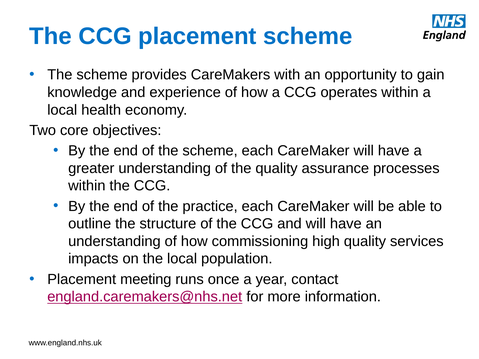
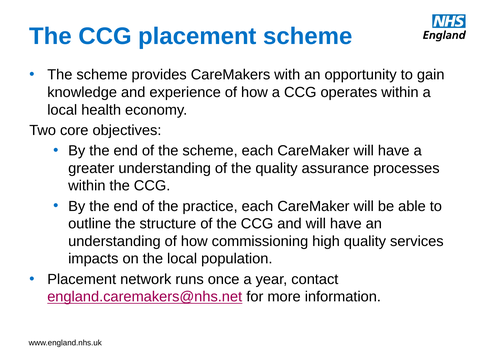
meeting: meeting -> network (146, 279)
